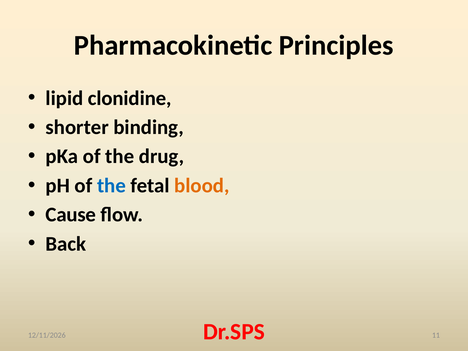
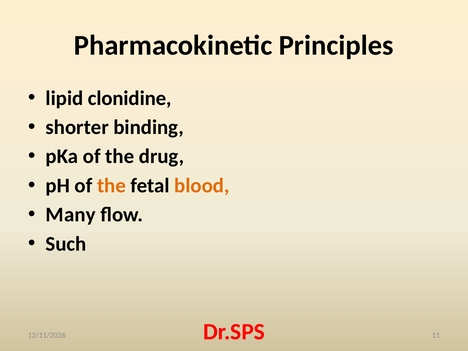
the colour: blue -> orange (112, 186)
Cause: Cause -> Many (71, 215)
Back: Back -> Such (66, 244)
